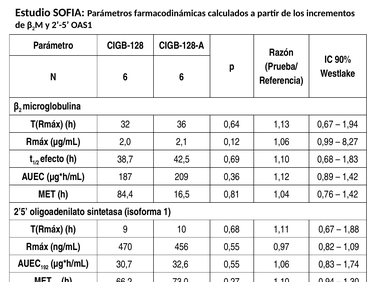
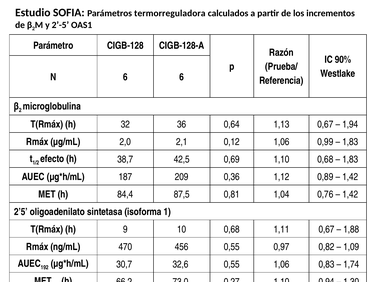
farmacodinámicas: farmacodinámicas -> termorreguladora (170, 13)
8,27: 8,27 -> 1,83 (350, 142)
16,5: 16,5 -> 87,5 (182, 194)
